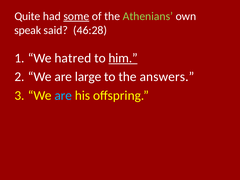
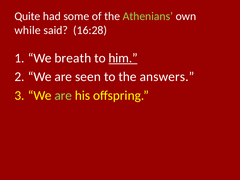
some underline: present -> none (76, 16)
speak: speak -> while (28, 30)
46:28: 46:28 -> 16:28 (90, 30)
hatred: hatred -> breath (73, 58)
large: large -> seen (88, 77)
are colour: light blue -> light green (63, 95)
